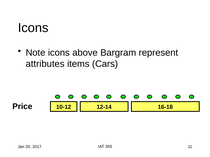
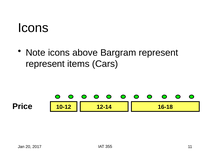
attributes: attributes -> represent (45, 64)
